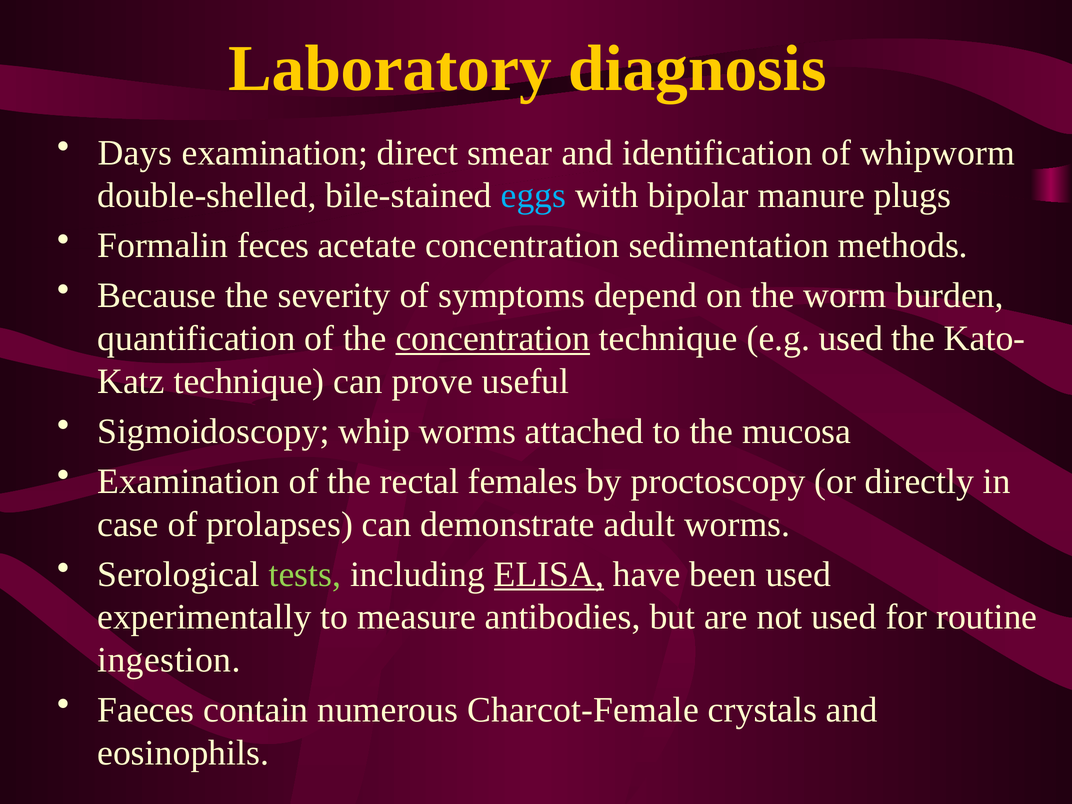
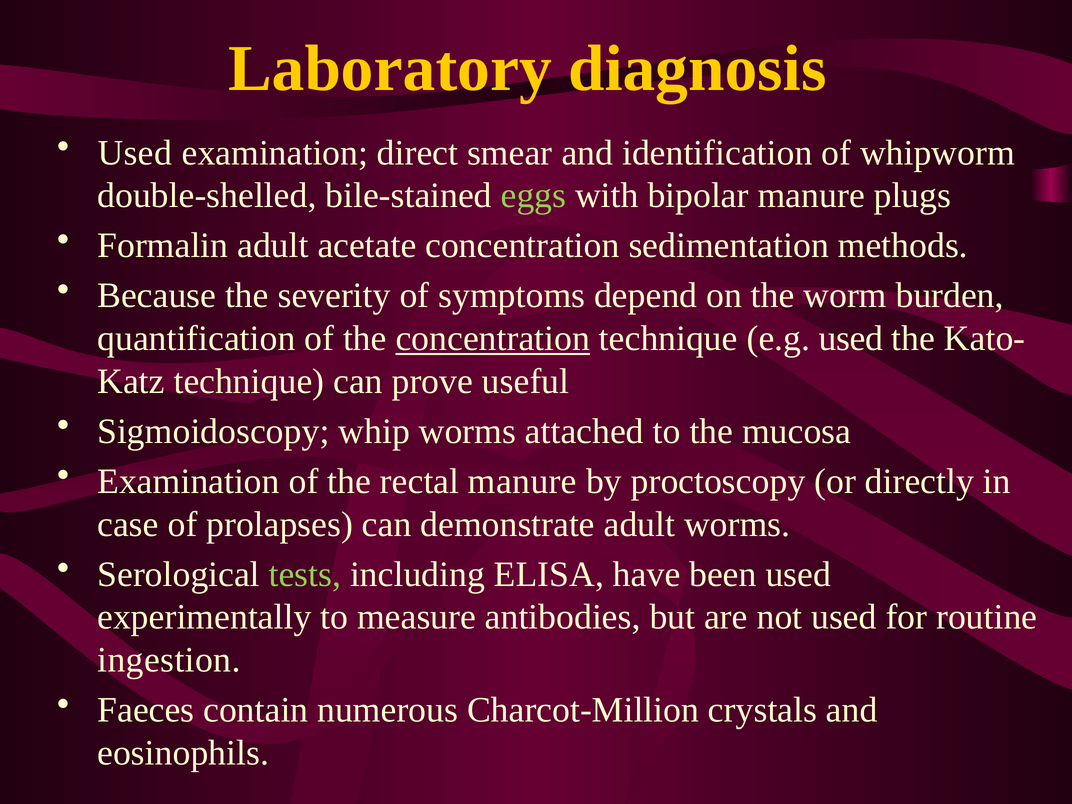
Days: Days -> Used (135, 153)
eggs colour: light blue -> light green (534, 196)
Formalin feces: feces -> adult (273, 246)
rectal females: females -> manure (522, 481)
ELISA underline: present -> none (549, 574)
Charcot-Female: Charcot-Female -> Charcot-Million (583, 710)
